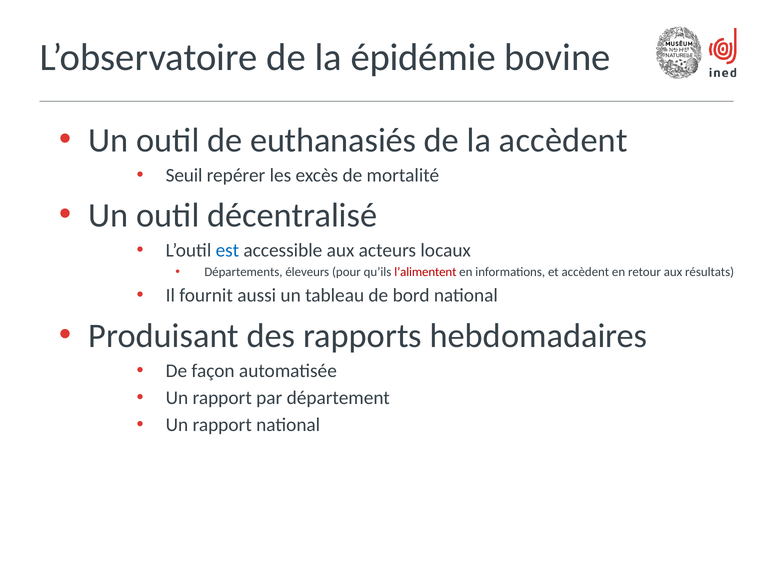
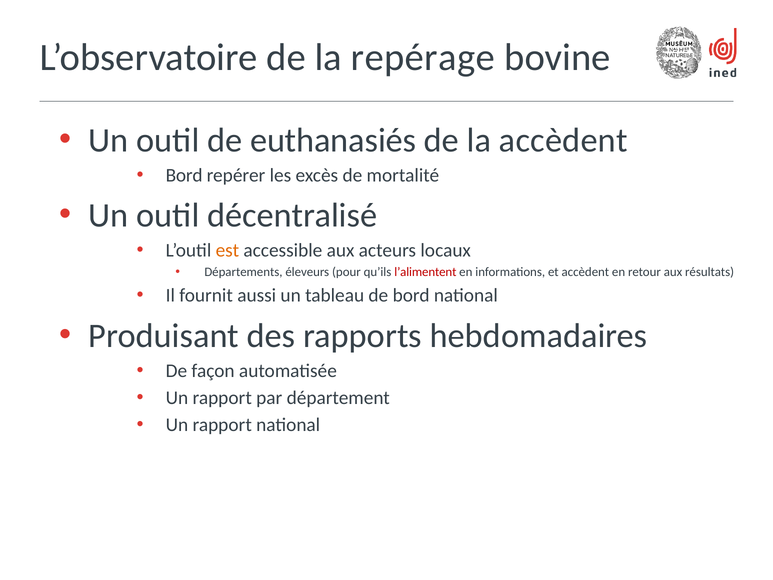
épidémie: épidémie -> repérage (423, 58)
Seuil: Seuil -> Bord (184, 175)
est colour: blue -> orange (227, 250)
